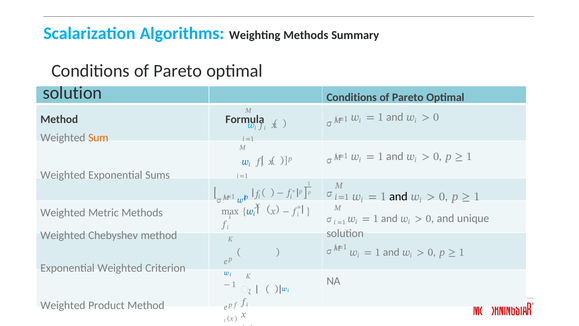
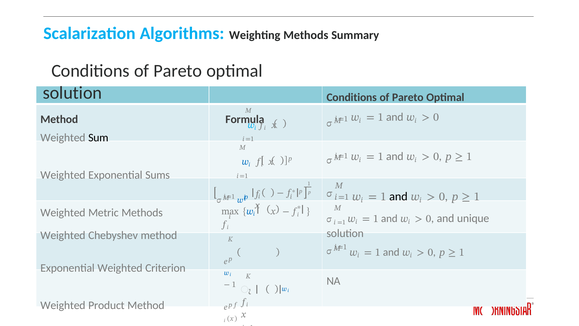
Sum colour: orange -> black (98, 138)
